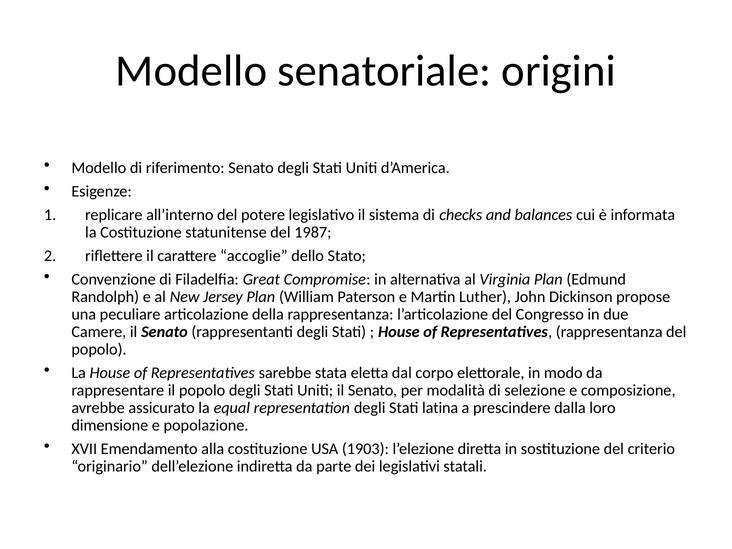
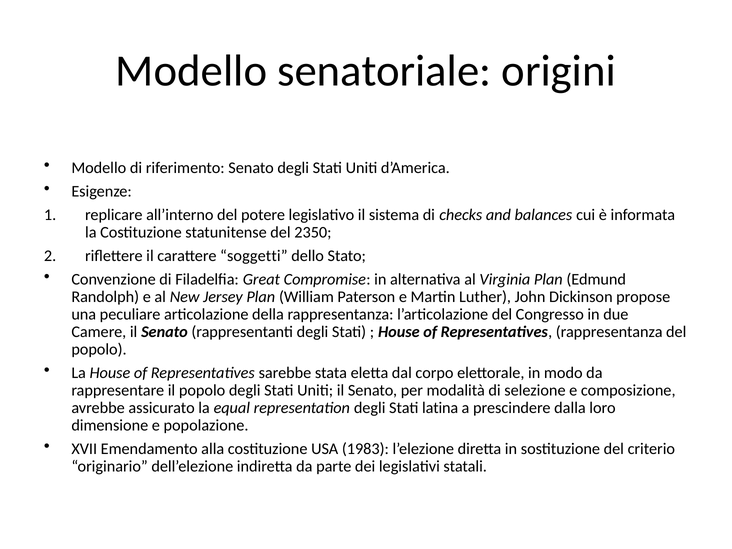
1987: 1987 -> 2350 (313, 232)
accoglie: accoglie -> soggetti (254, 256)
1903: 1903 -> 1983 (365, 449)
